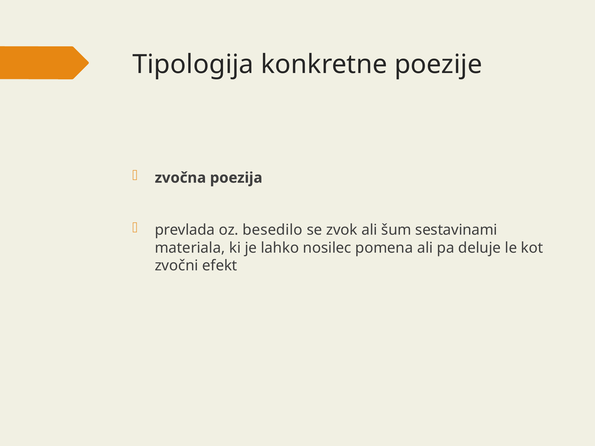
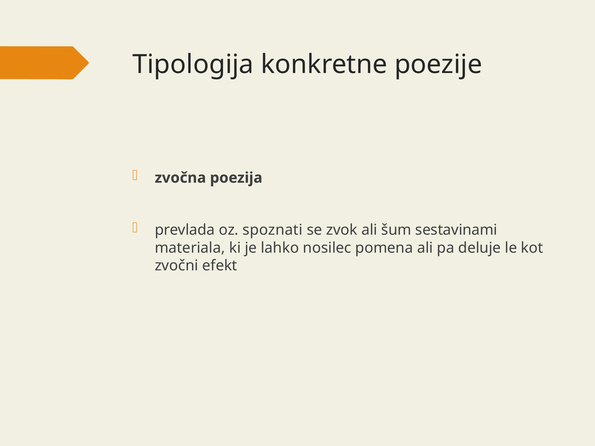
besedilo: besedilo -> spoznati (273, 230)
